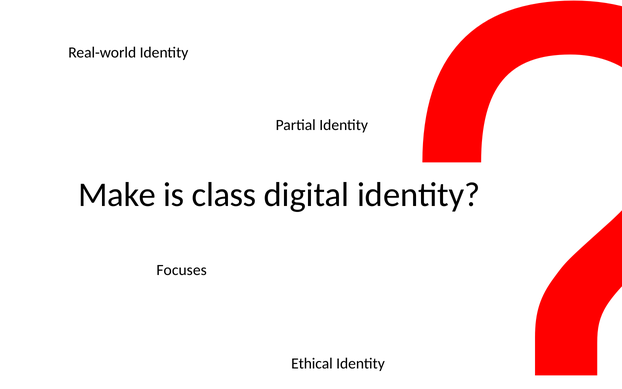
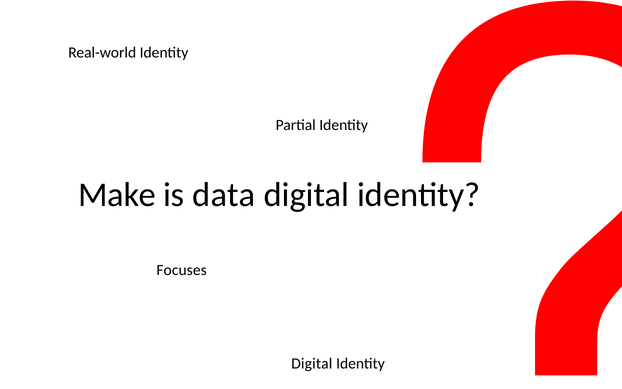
class: class -> data (224, 195)
Ethical: Ethical -> Digital (312, 363)
